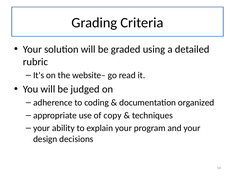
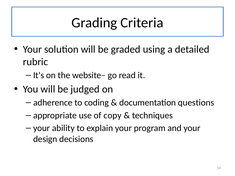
organized: organized -> questions (196, 103)
